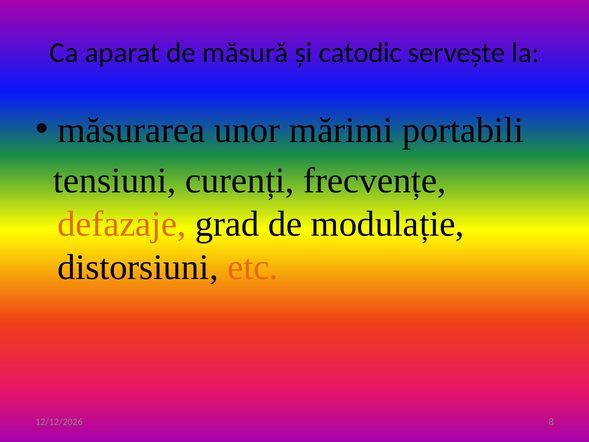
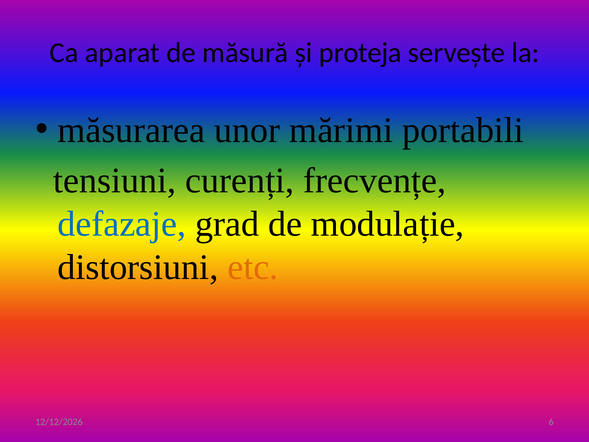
catodic: catodic -> proteja (360, 53)
defazaje colour: orange -> blue (122, 224)
8: 8 -> 6 (551, 422)
